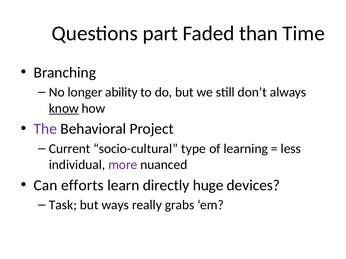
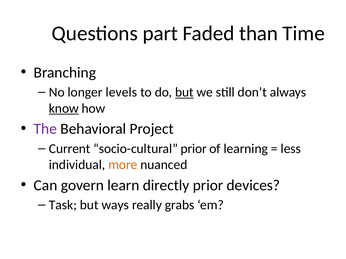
ability: ability -> levels (121, 92)
but underline: none -> present (184, 92)
socio-cultural type: type -> prior (194, 149)
more colour: purple -> orange (123, 165)
efforts: efforts -> govern (82, 186)
directly huge: huge -> prior (208, 186)
